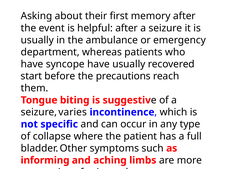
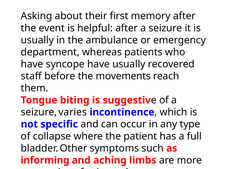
start: start -> staff (31, 76)
precautions: precautions -> movements (123, 76)
